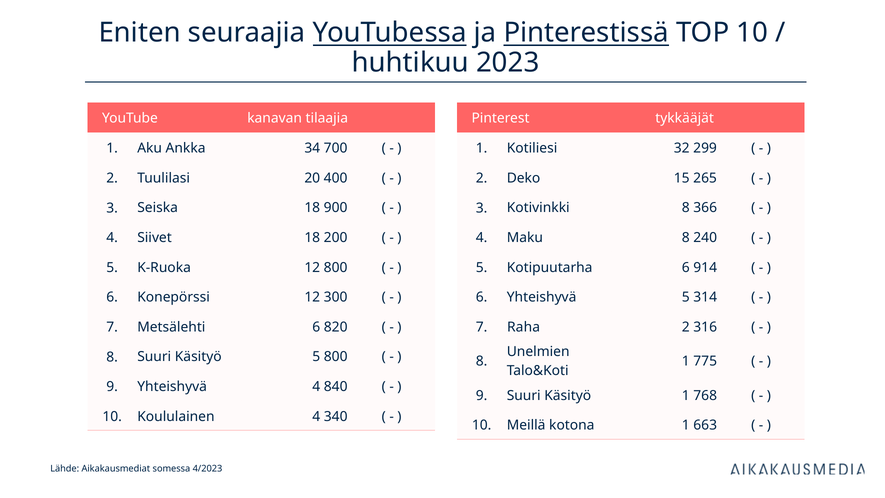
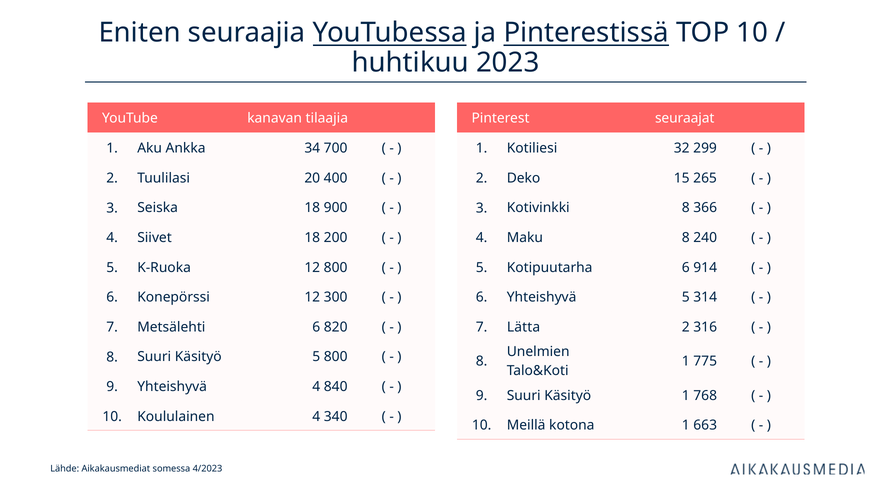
tykkääjät: tykkääjät -> seuraajat (685, 118)
Raha: Raha -> Lätta (524, 327)
